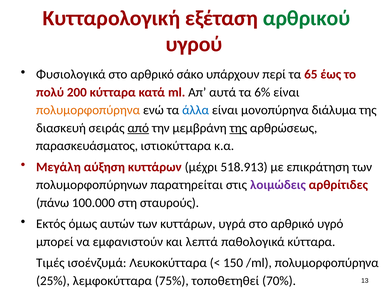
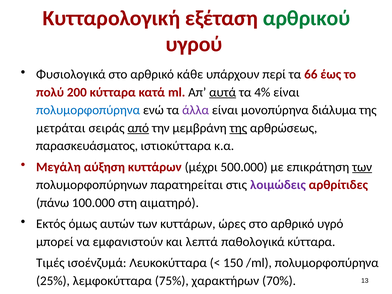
σάκο: σάκο -> κάθε (190, 74)
65: 65 -> 66 (311, 74)
αυτά underline: none -> present (223, 92)
6%: 6% -> 4% (262, 92)
πολυμορφοπύρηνα colour: orange -> blue (88, 110)
άλλα colour: blue -> purple (196, 110)
διασκευή: διασκευή -> μετράται (61, 128)
518.913: 518.913 -> 500.000 (244, 167)
των underline: none -> present (362, 167)
σταυρούς: σταυρούς -> αιματηρό (169, 203)
υγρά: υγρά -> ώρες (232, 224)
τοποθετηθεί: τοποθετηθεί -> χαρακτήρων (225, 281)
